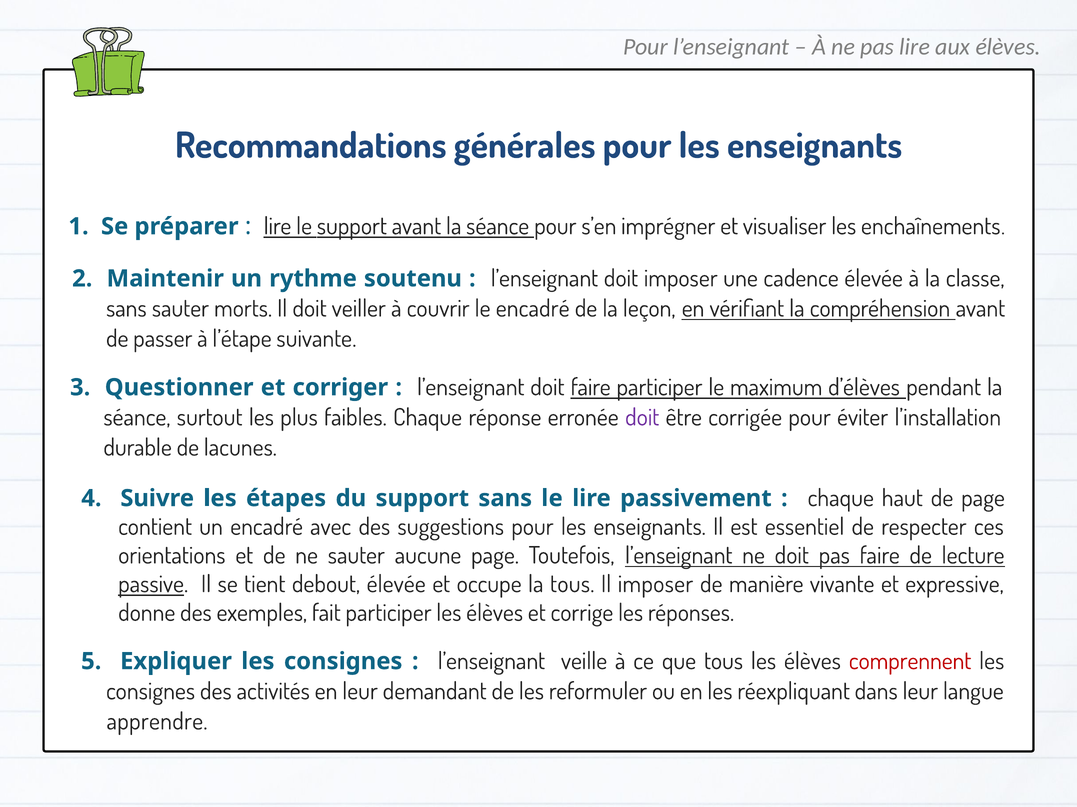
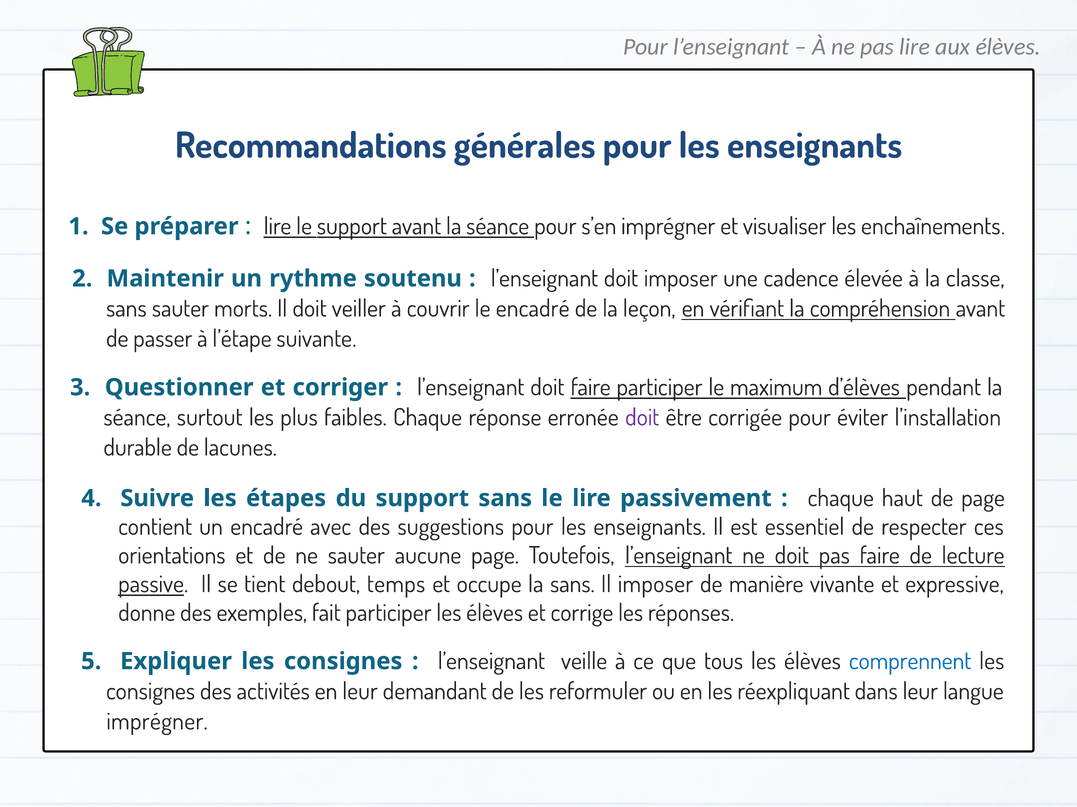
debout élevée: élevée -> temps (396, 585)
la tous: tous -> sans (572, 585)
comprennent colour: red -> blue (910, 662)
apprendre: apprendre -> imprégner (157, 722)
